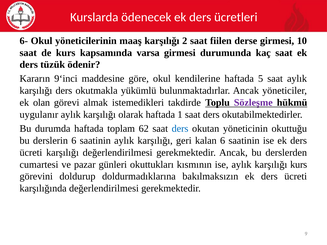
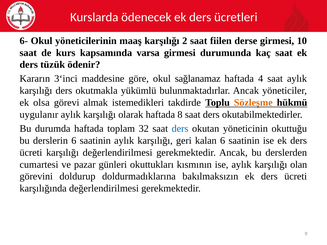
9‘inci: 9‘inci -> 3‘inci (66, 79)
kendilerine: kendilerine -> sağlanamaz (198, 79)
5: 5 -> 4 (261, 79)
olan: olan -> olsa (41, 103)
Sözleşme colour: purple -> orange (253, 103)
1: 1 -> 8 (180, 115)
62: 62 -> 32 (144, 129)
karşılığı kurs: kurs -> olan (299, 165)
